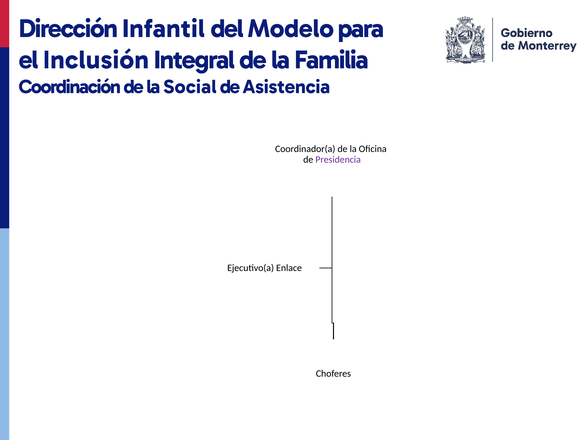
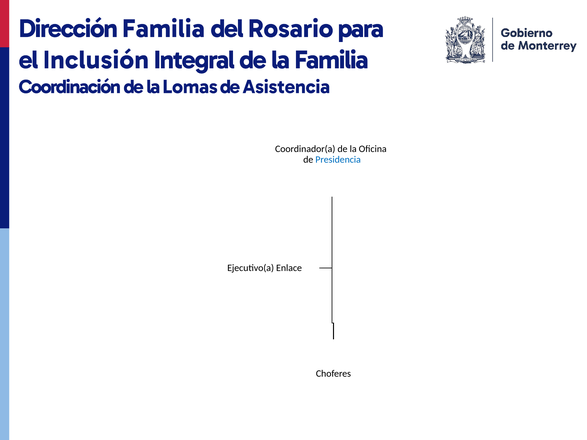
Dirección Infantil: Infantil -> Familia (164, 28)
Modelo: Modelo -> Rosario (291, 28)
Social: Social -> Lomas (190, 87)
Presidencia colour: purple -> blue (338, 160)
